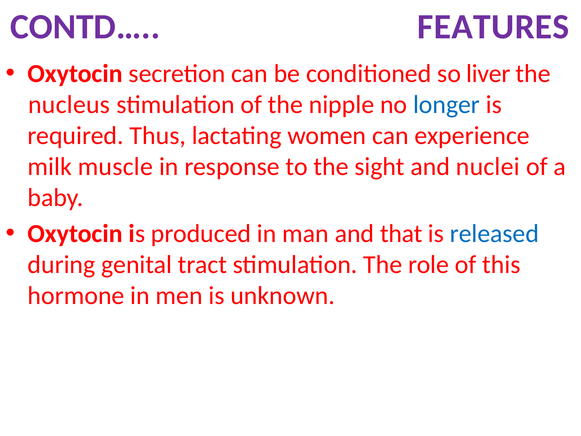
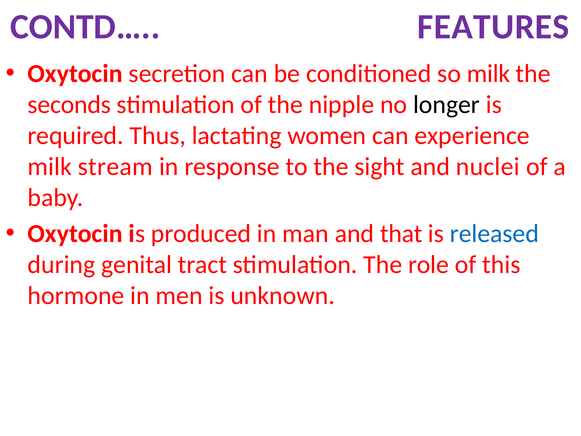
so liver: liver -> milk (488, 73)
nucleus: nucleus -> seconds (69, 104)
longer colour: blue -> black (447, 104)
muscle: muscle -> stream (115, 166)
